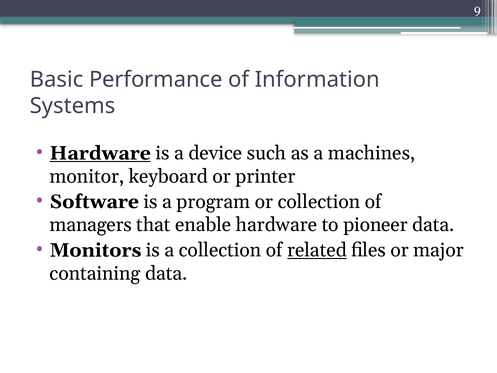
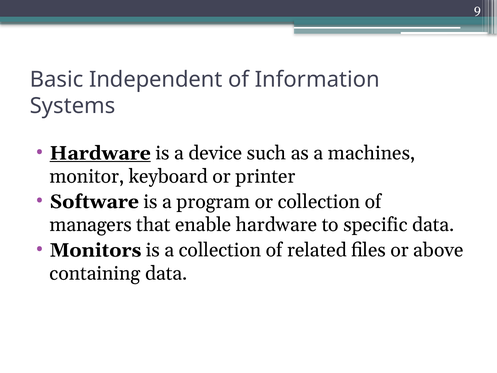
Performance: Performance -> Independent (156, 79)
pioneer: pioneer -> specific (375, 225)
related underline: present -> none (317, 250)
major: major -> above (438, 250)
